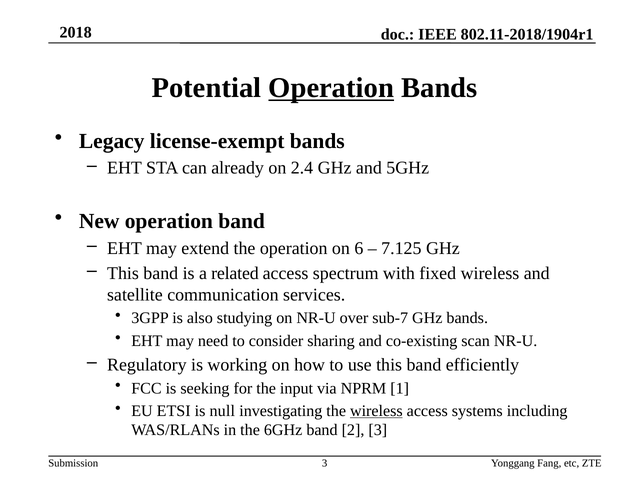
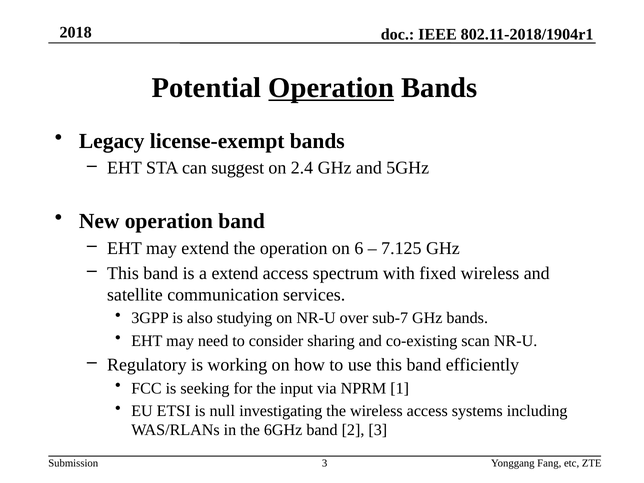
already: already -> suggest (238, 168)
a related: related -> extend (235, 273)
wireless underline: present -> none (376, 411)
